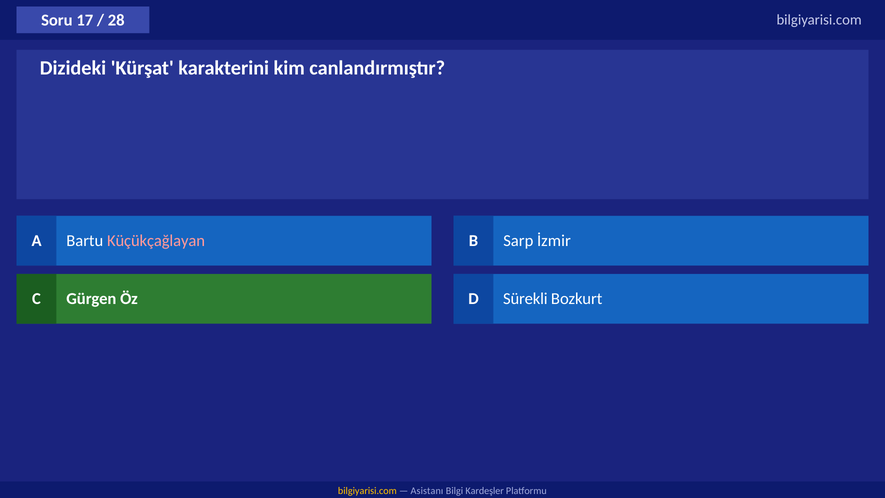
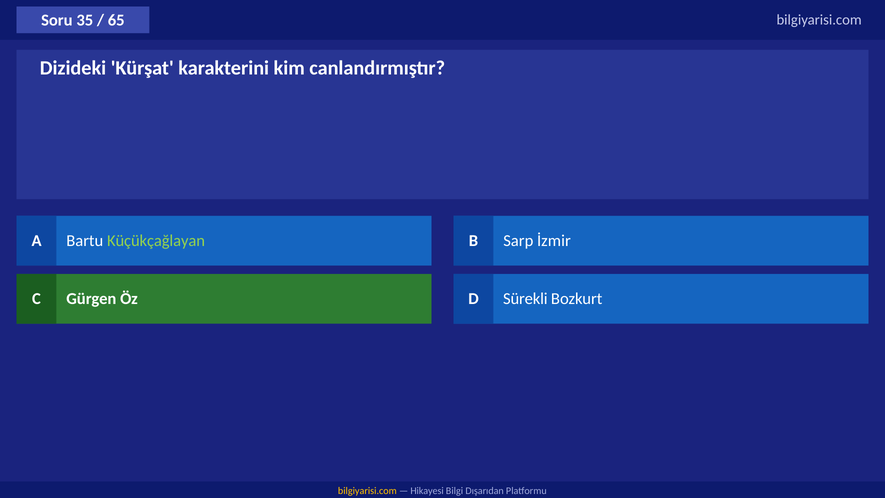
17: 17 -> 35 (85, 20)
28: 28 -> 65 (116, 20)
Küçükçağlayan colour: pink -> light green (156, 241)
Asistanı: Asistanı -> Hikayesi (427, 491)
Kardeşler: Kardeşler -> Dışarıdan (485, 491)
